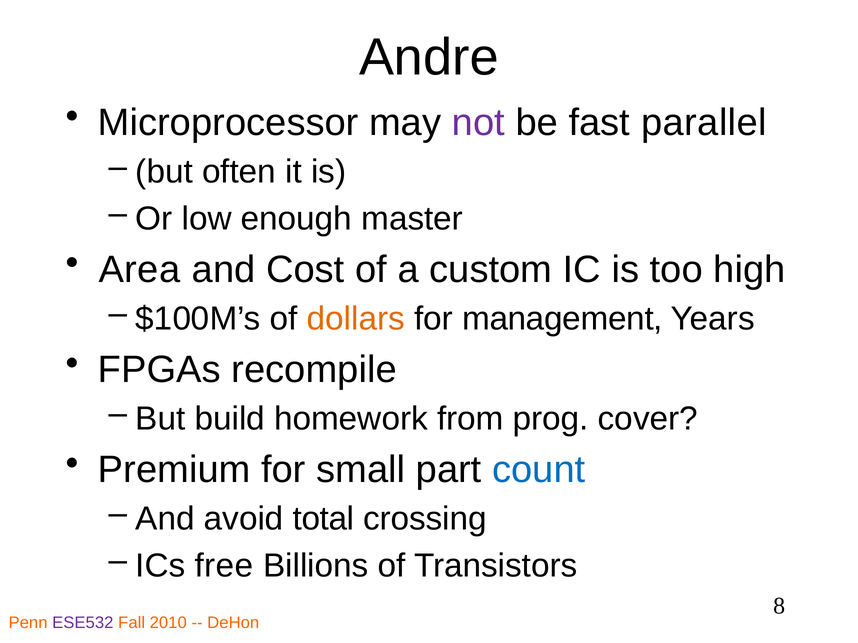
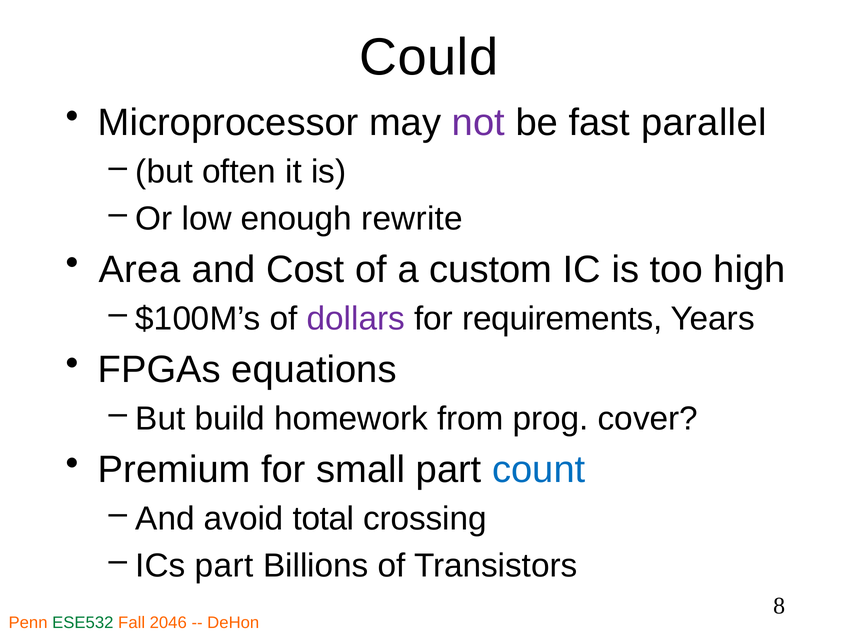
Andre: Andre -> Could (429, 57)
master: master -> rewrite (412, 219)
dollars colour: orange -> purple (356, 319)
management: management -> requirements (562, 319)
recompile: recompile -> equations (314, 370)
ICs free: free -> part (224, 566)
ESE532 colour: purple -> green (83, 623)
2010: 2010 -> 2046 (168, 623)
